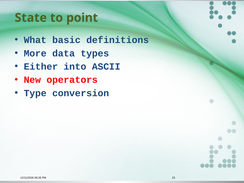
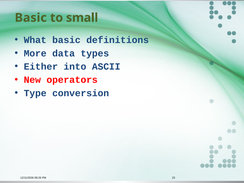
State: State -> Basic (31, 18)
point: point -> small (82, 18)
